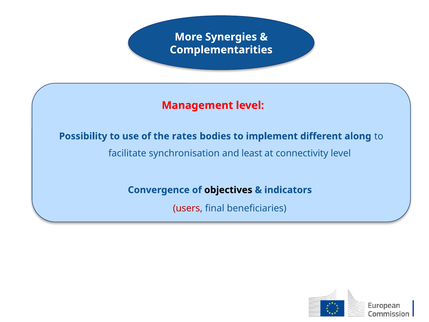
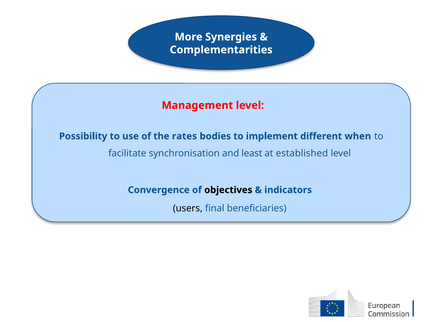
along: along -> when (358, 136)
connectivity: connectivity -> established (302, 153)
users colour: red -> black (188, 208)
